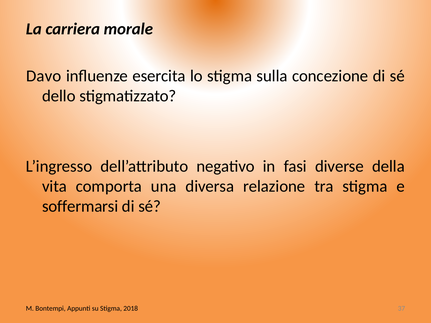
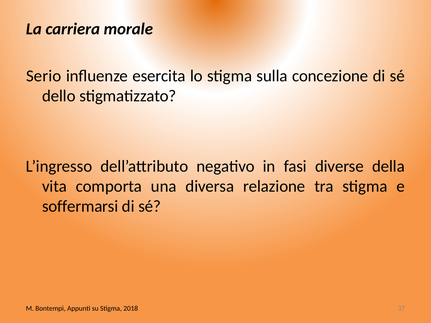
Davo: Davo -> Serio (44, 76)
